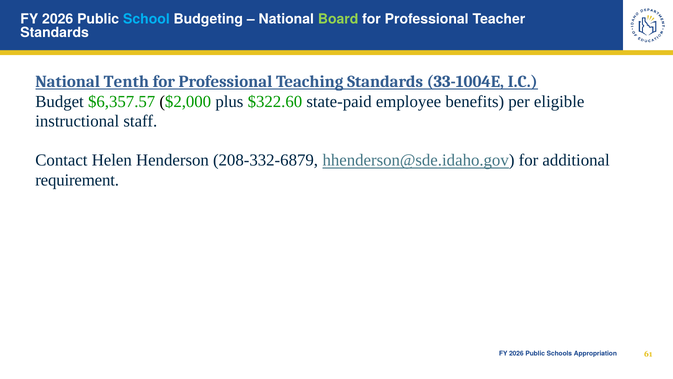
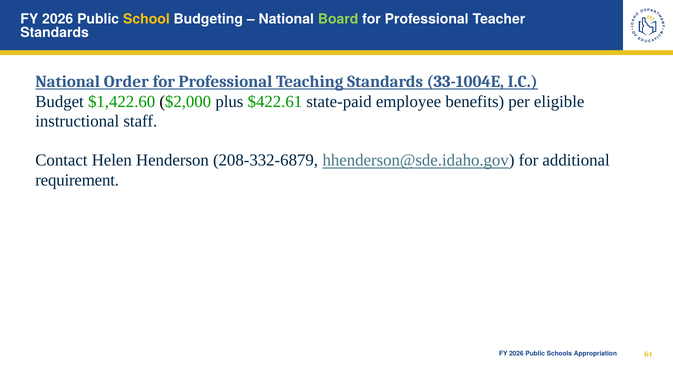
School colour: light blue -> yellow (146, 19)
Tenth: Tenth -> Order (126, 82)
$6,357.57: $6,357.57 -> $1,422.60 (122, 101)
$322.60: $322.60 -> $422.61 (275, 101)
